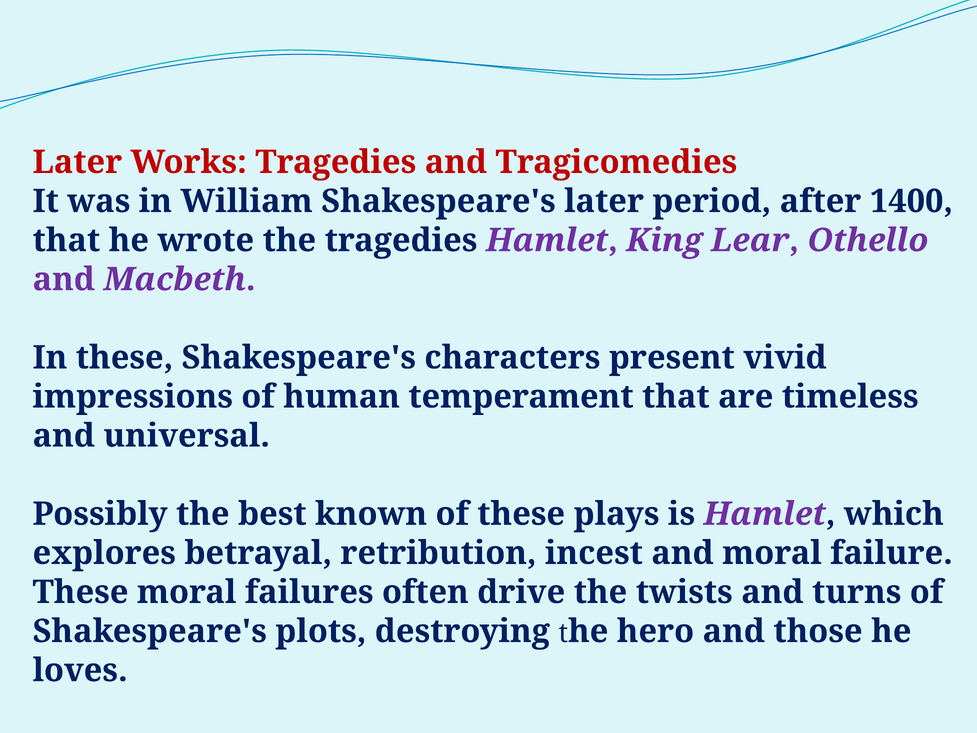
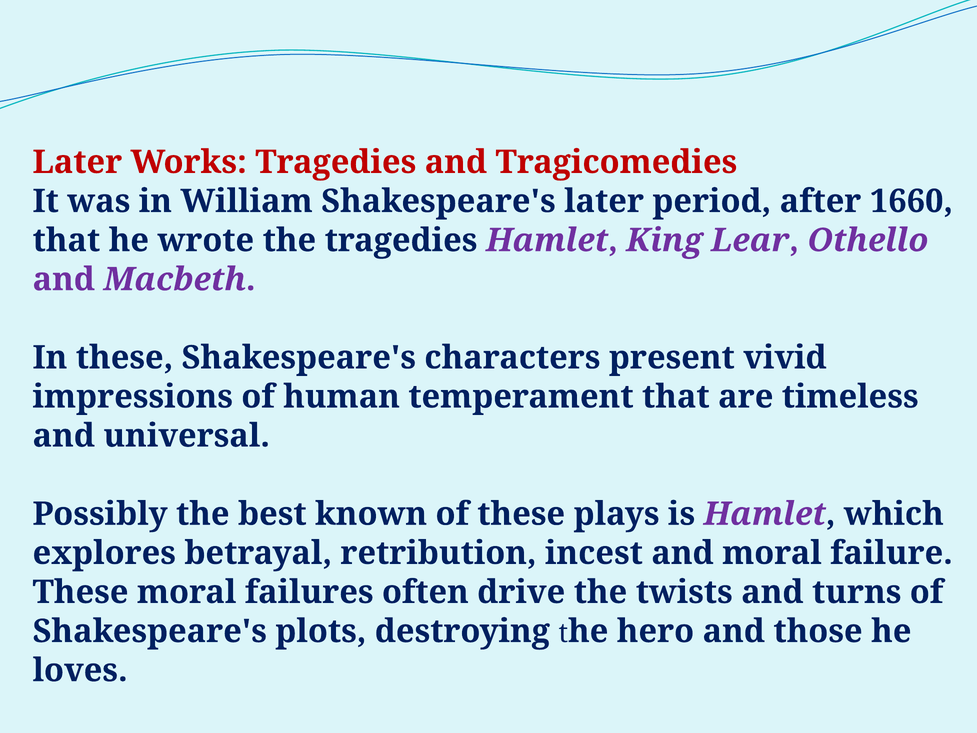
1400: 1400 -> 1660 (911, 201)
